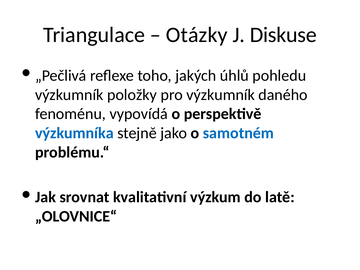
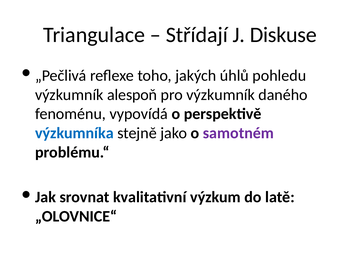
Otázky: Otázky -> Střídají (197, 35)
položky: položky -> alespoň (132, 95)
samotném colour: blue -> purple (238, 133)
